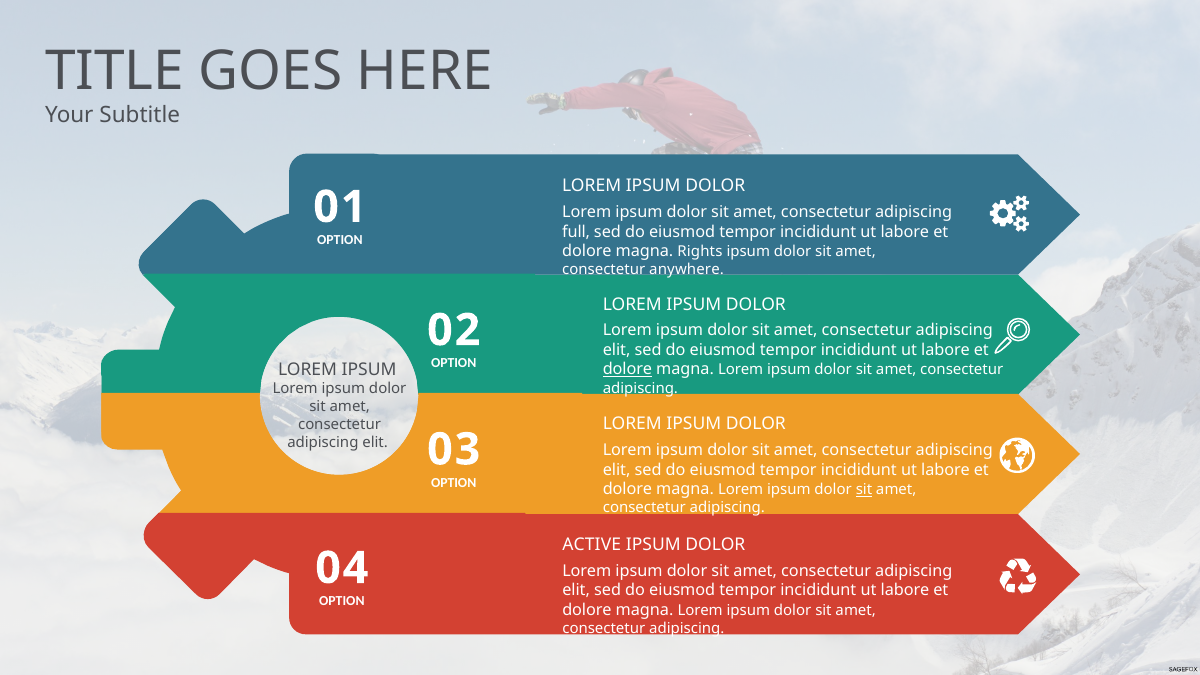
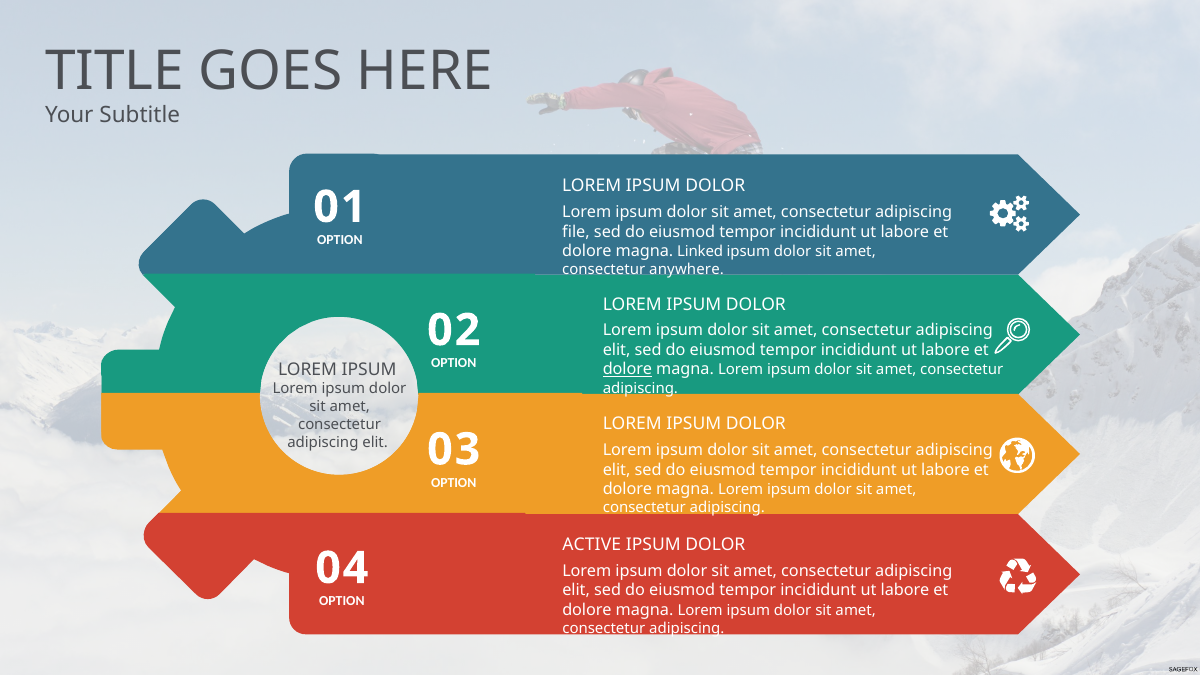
full: full -> file (576, 232)
Rights: Rights -> Linked (700, 252)
sit underline: present -> none (864, 490)
